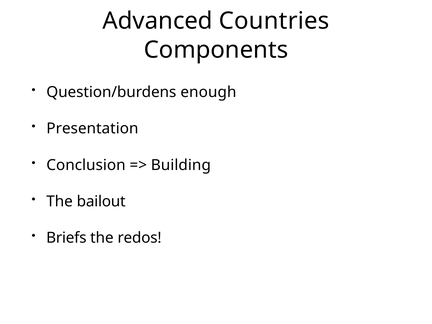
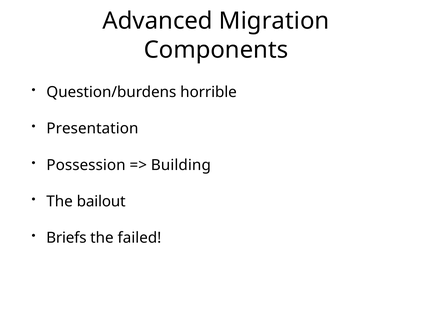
Countries: Countries -> Migration (274, 21)
enough: enough -> horrible (209, 92)
Conclusion: Conclusion -> Possession (86, 165)
redos: redos -> failed (139, 238)
